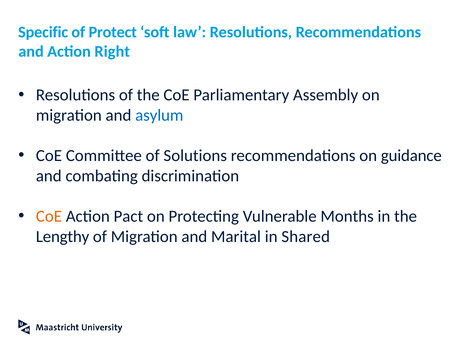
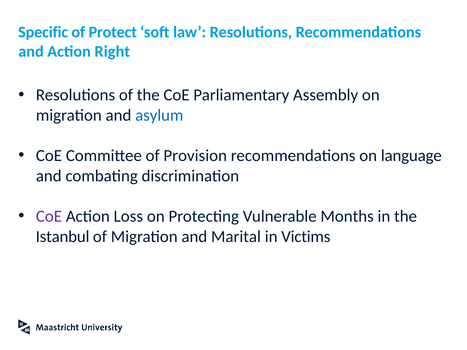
Solutions: Solutions -> Provision (195, 156)
guidance: guidance -> language (411, 156)
CoE colour: orange -> purple (49, 216)
Pact: Pact -> Loss (128, 216)
Lengthy: Lengthy -> Istanbul (63, 237)
Shared: Shared -> Victims (306, 237)
